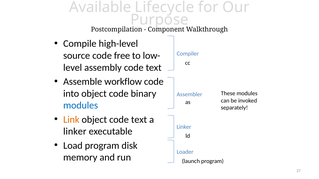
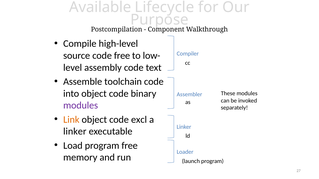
workflow: workflow -> toolchain (123, 82)
modules colour: blue -> purple (81, 106)
object code text: text -> excl (139, 120)
program disk: disk -> free (130, 146)
